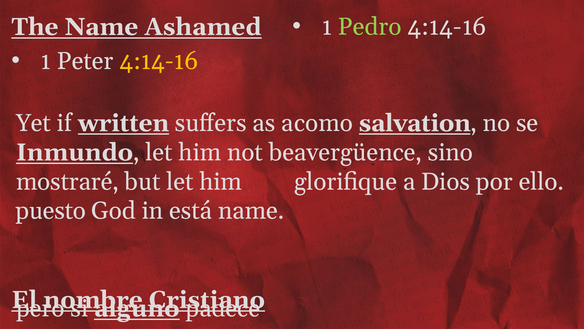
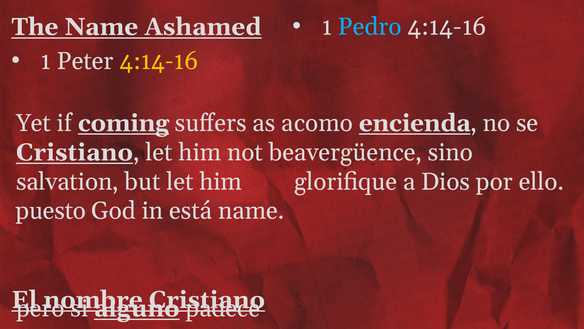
Pedro colour: light green -> light blue (370, 27)
written: written -> coming (124, 123)
salvation: salvation -> encienda (415, 123)
Inmundo: Inmundo -> Cristiano (74, 152)
mostraré: mostraré -> salvation (67, 181)
